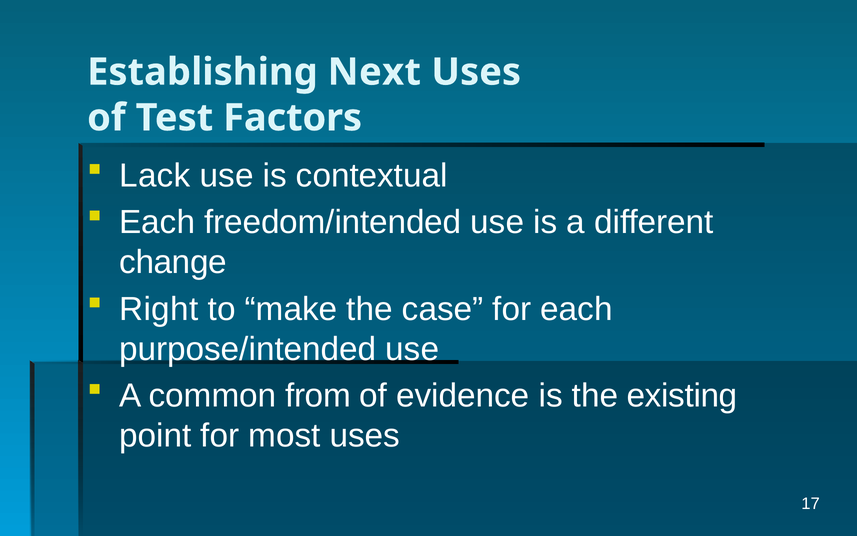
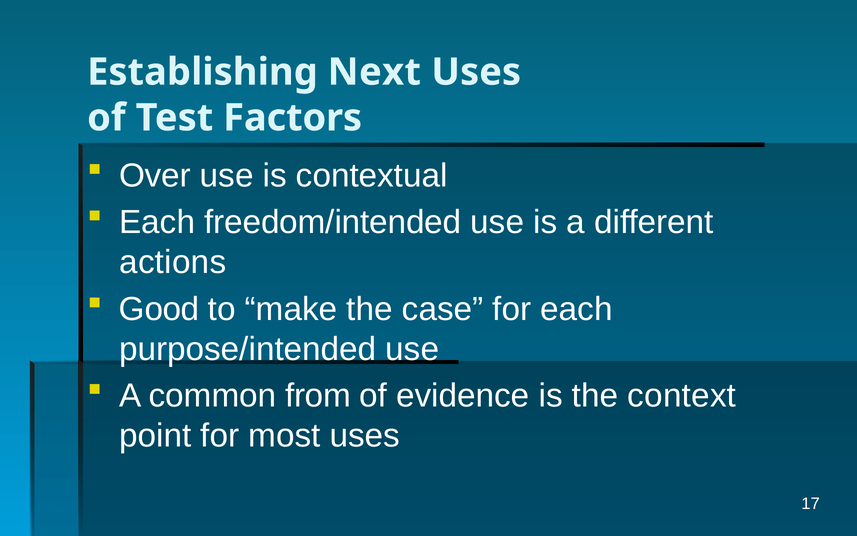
Lack: Lack -> Over (155, 175)
change: change -> actions (173, 262)
Right: Right -> Good (159, 309)
existing: existing -> context (682, 396)
